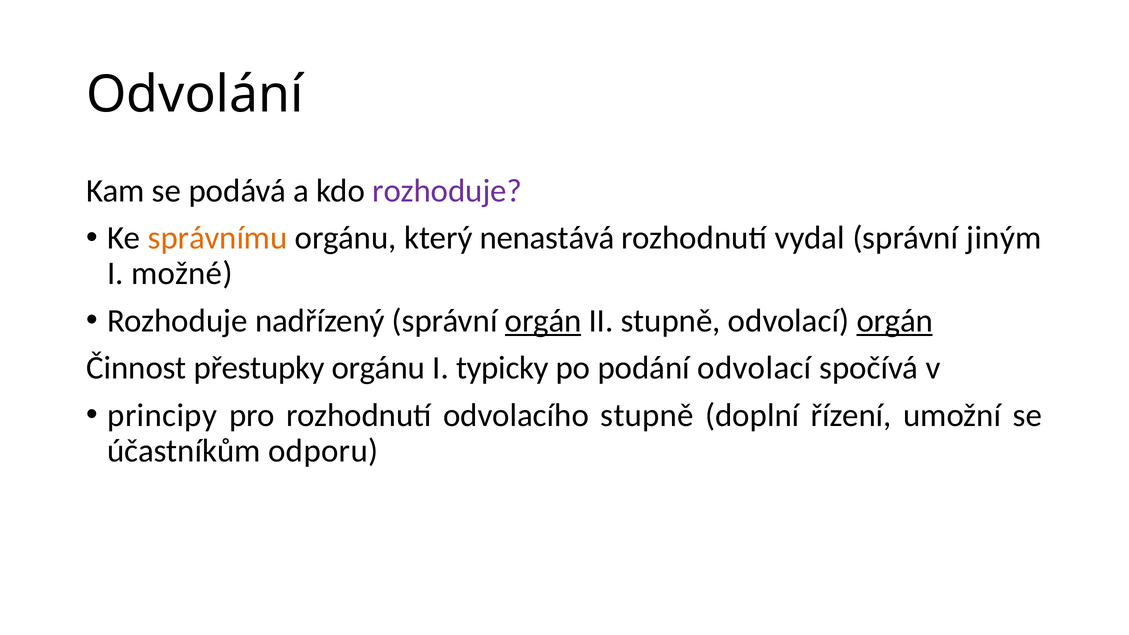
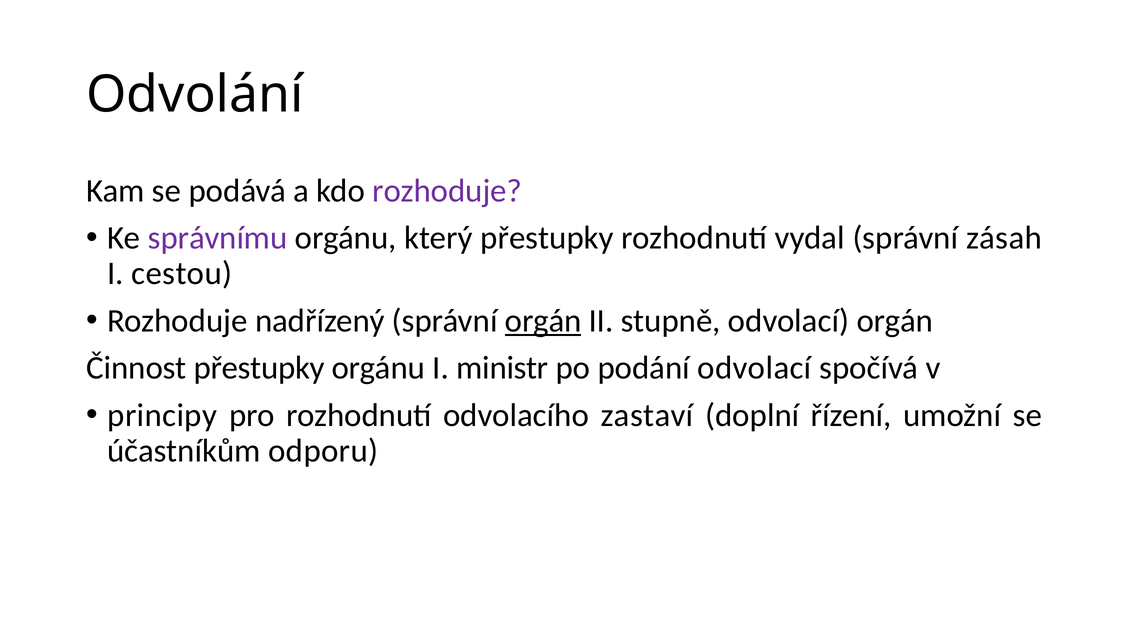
správnímu colour: orange -> purple (218, 238)
který nenastává: nenastává -> přestupky (547, 238)
jiným: jiným -> zásah (1004, 238)
možné: možné -> cestou (182, 274)
orgán underline: present -> none (895, 321)
typicky: typicky -> ministr (502, 368)
odvolacího stupně: stupně -> zastaví (647, 415)
